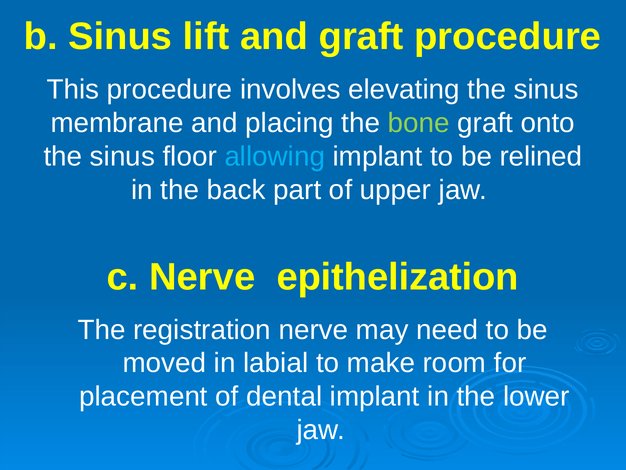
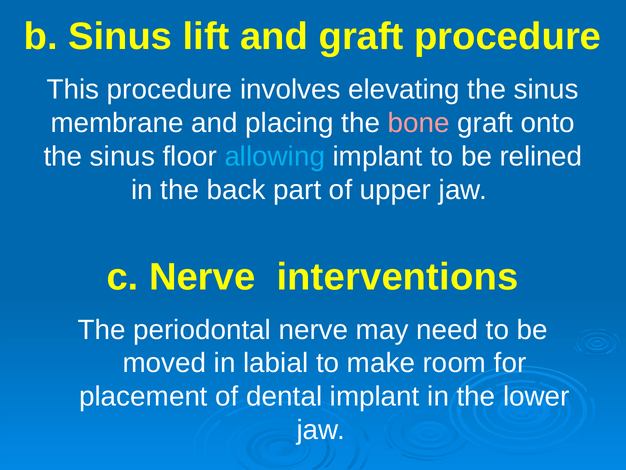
bone colour: light green -> pink (419, 123)
epithelization: epithelization -> interventions (397, 277)
registration: registration -> periodontal (202, 329)
